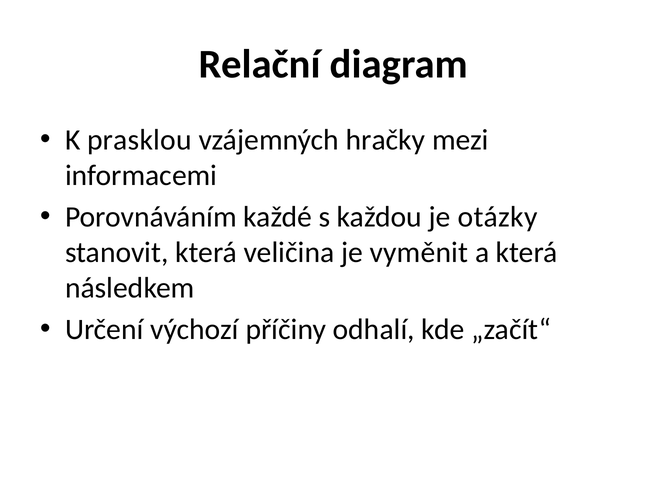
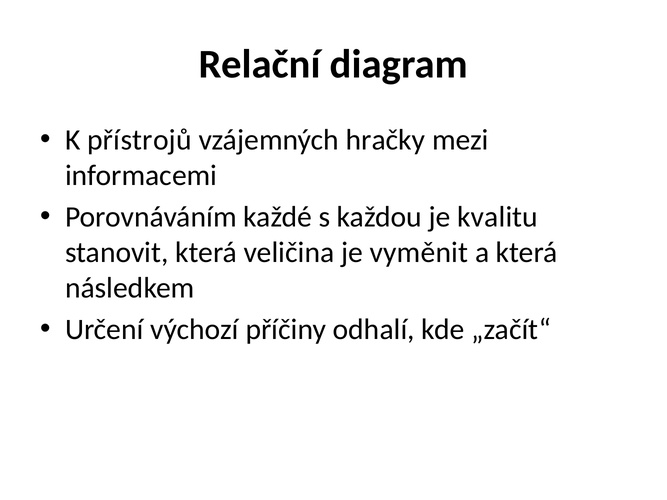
prasklou: prasklou -> přístrojů (139, 140)
otázky: otázky -> kvalitu (498, 217)
